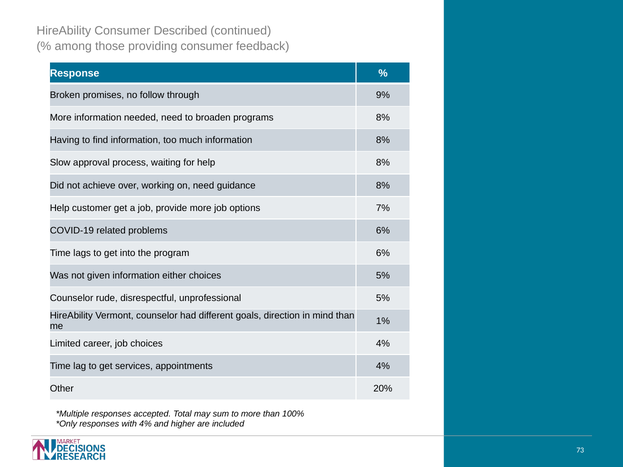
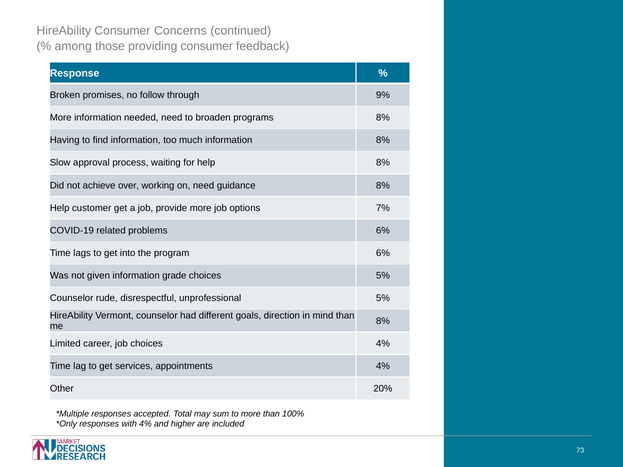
Described: Described -> Concerns (180, 31)
either: either -> grade (174, 276)
1%: 1% -> 8% (383, 321)
